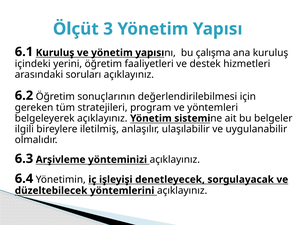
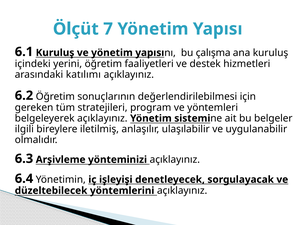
3: 3 -> 7 (108, 29)
soruları: soruları -> katılımı (83, 75)
